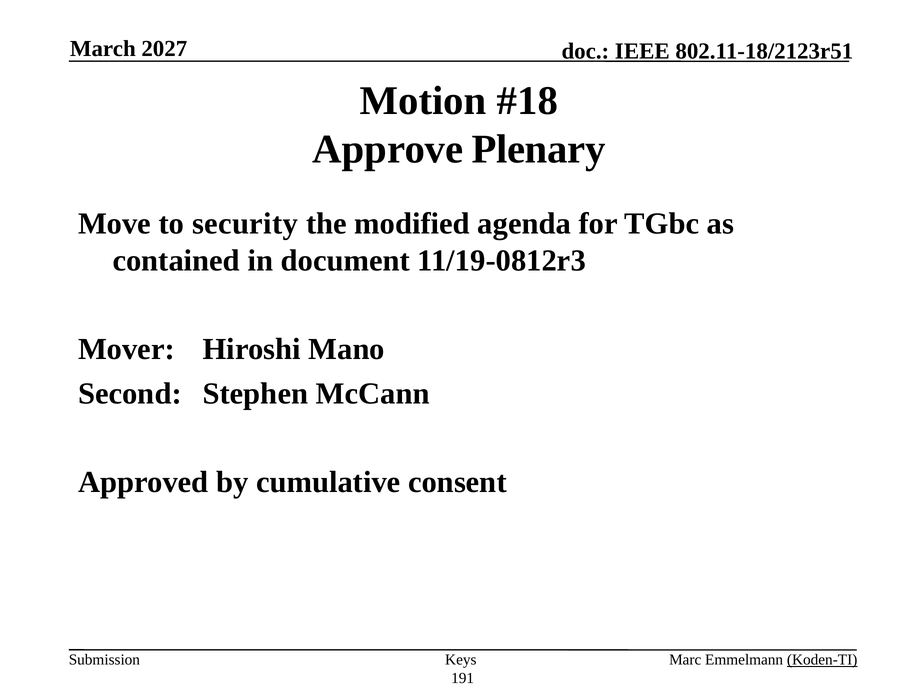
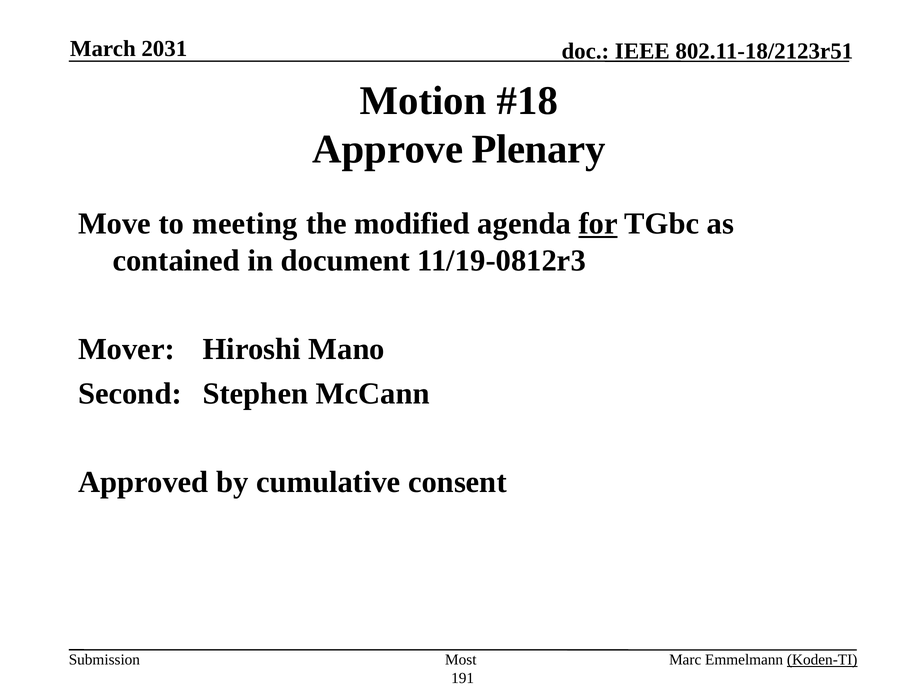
2027: 2027 -> 2031 (164, 49)
security: security -> meeting (245, 224)
for underline: none -> present (598, 224)
Keys: Keys -> Most (461, 660)
